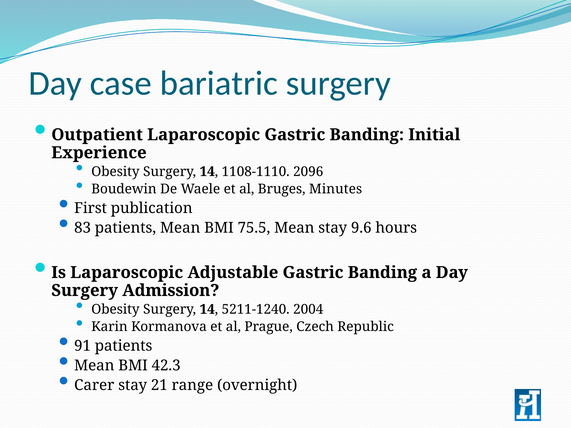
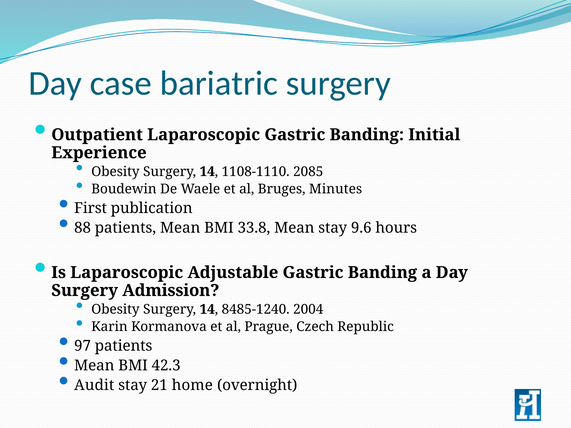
2096: 2096 -> 2085 (308, 172)
83: 83 -> 88 (83, 228)
75.5: 75.5 -> 33.8 (254, 228)
5211-1240: 5211-1240 -> 8485-1240 (256, 309)
91: 91 -> 97 (83, 346)
Carer: Carer -> Audit (94, 385)
range: range -> home (192, 385)
